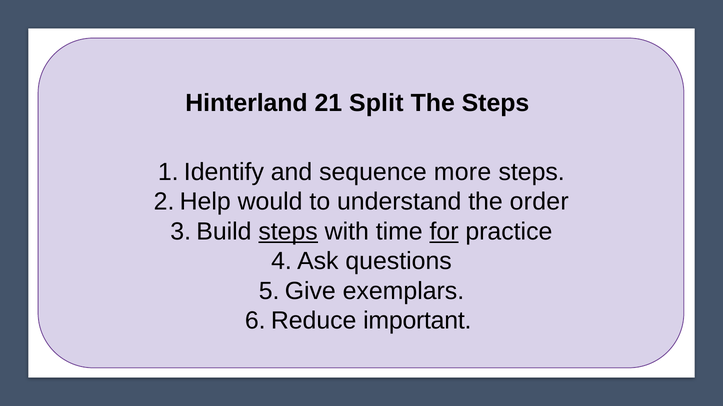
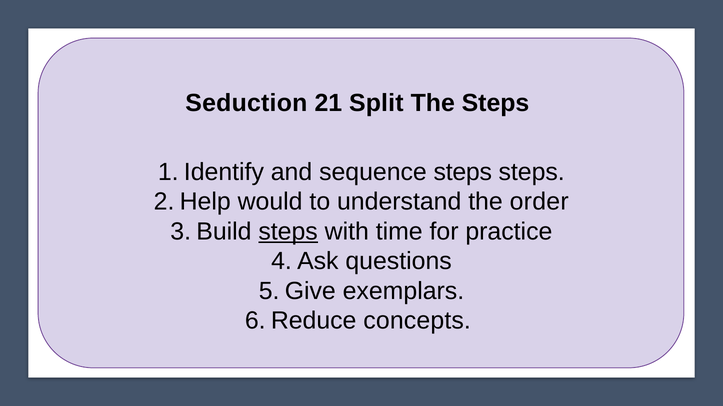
Hinterland: Hinterland -> Seduction (246, 103)
sequence more: more -> steps (463, 172)
for underline: present -> none (444, 232)
important: important -> concepts (417, 321)
